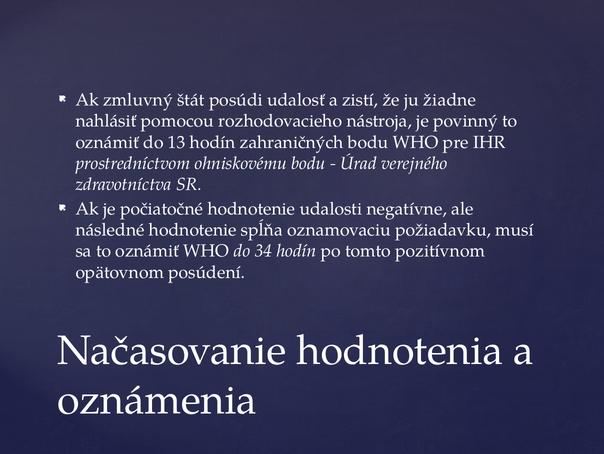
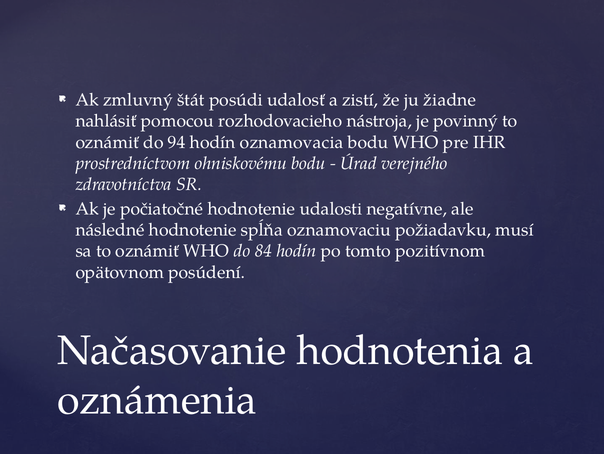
13: 13 -> 94 (177, 142)
zahraničných: zahraničných -> oznamovacia (292, 142)
34: 34 -> 84 (263, 251)
